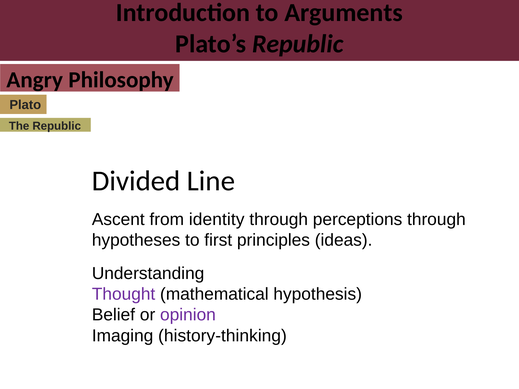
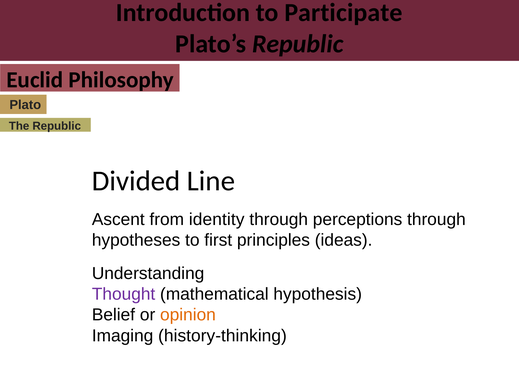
Arguments: Arguments -> Participate (343, 13)
Angry: Angry -> Euclid (35, 80)
opinion colour: purple -> orange (188, 315)
